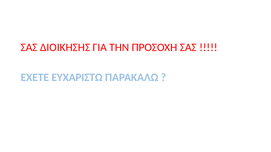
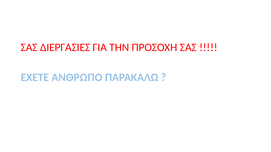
ΔΙΟΙΚΗΣΗΣ: ΔΙΟΙΚΗΣΗΣ -> ΔΙΕΡΓΑΣΙΕΣ (65, 48)
ΕΥΧΑΡΙΣΤΩ: ΕΥΧΑΡΙΣΤΩ -> ΑΝΘΡΩΠΟ (77, 78)
